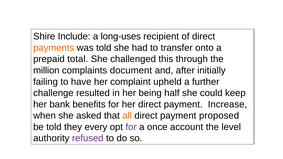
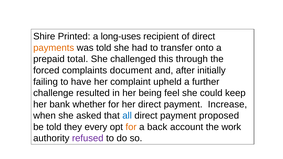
Include: Include -> Printed (74, 36)
million: million -> forced (46, 70)
half: half -> feel (172, 93)
benefits: benefits -> whether (89, 104)
all colour: orange -> blue (127, 116)
for colour: purple -> orange (131, 127)
once: once -> back (157, 127)
level: level -> work (231, 127)
